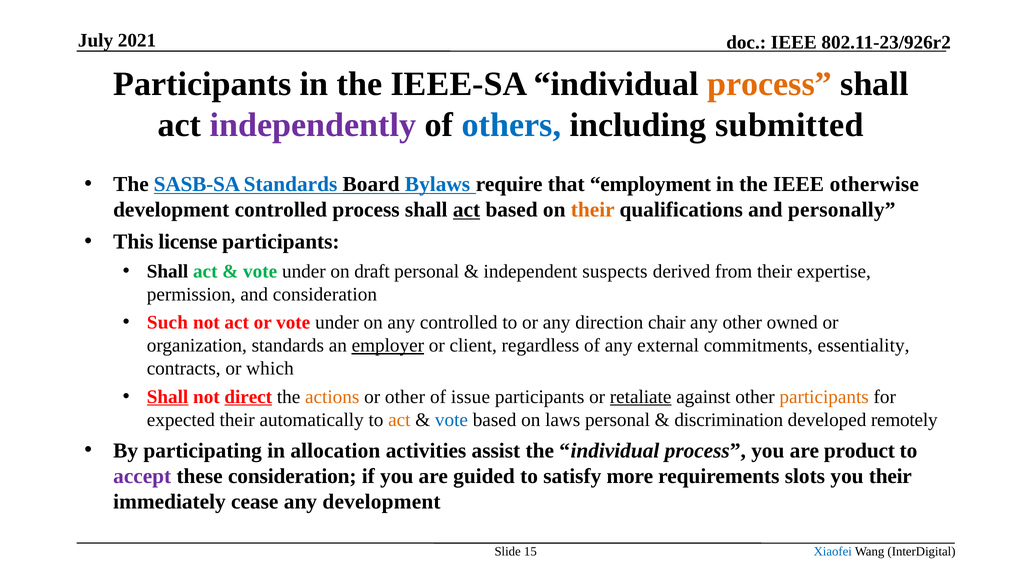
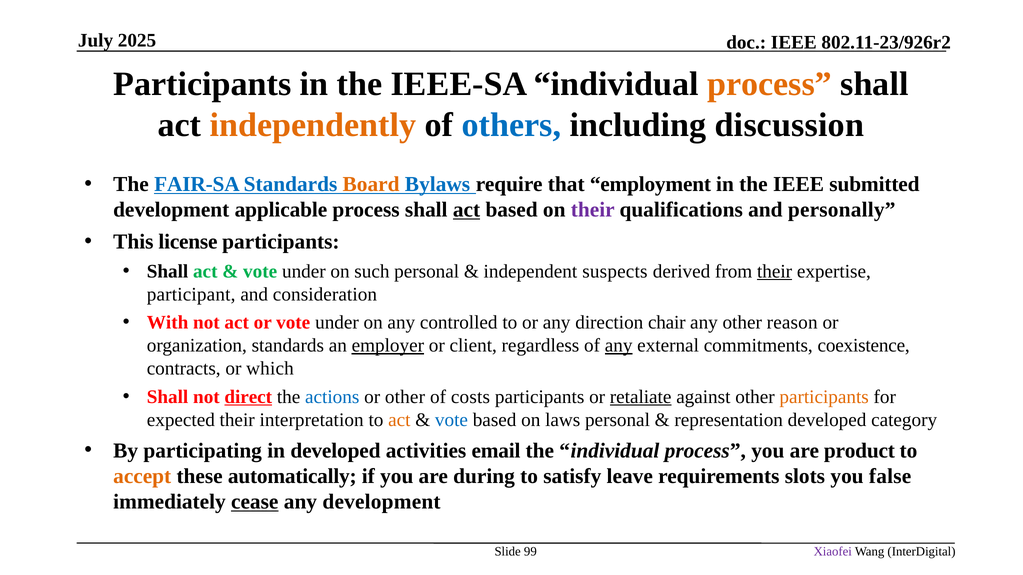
2021: 2021 -> 2025 (137, 41)
independently colour: purple -> orange (313, 125)
submitted: submitted -> discussion (789, 125)
SASB-SA: SASB-SA -> FAIR-SA (197, 184)
Board colour: black -> orange (371, 184)
otherwise: otherwise -> submitted (874, 184)
development controlled: controlled -> applicable (281, 210)
their colour: orange -> purple (593, 210)
draft: draft -> such (372, 271)
their underline: none -> present (775, 271)
permission: permission -> participant (191, 294)
Such: Such -> With (168, 323)
owned: owned -> reason (792, 323)
any underline: none -> present (619, 346)
essentiality: essentiality -> coexistence (864, 346)
Shall underline: present -> none (168, 397)
actions colour: orange -> blue (332, 397)
issue: issue -> costs (470, 397)
automatically: automatically -> interpretation (312, 420)
discrimination: discrimination -> representation (729, 420)
remotely: remotely -> category (904, 420)
in allocation: allocation -> developed (335, 451)
assist: assist -> email (496, 451)
accept colour: purple -> orange (142, 477)
these consideration: consideration -> automatically (292, 477)
guided: guided -> during (484, 477)
more: more -> leave (630, 477)
you their: their -> false (890, 477)
cease underline: none -> present (255, 502)
15: 15 -> 99 (530, 552)
Xiaofei colour: blue -> purple (833, 552)
